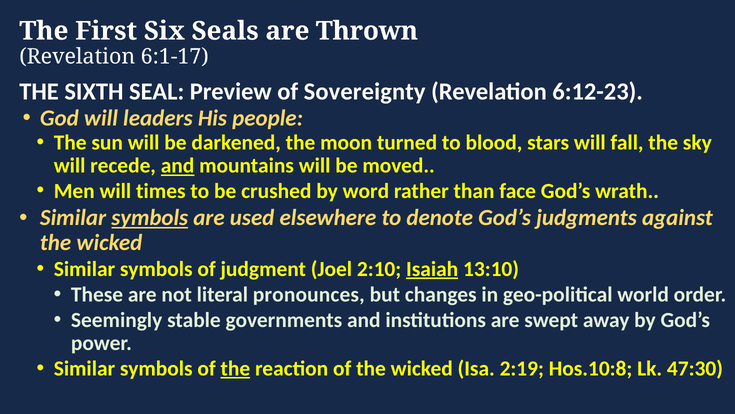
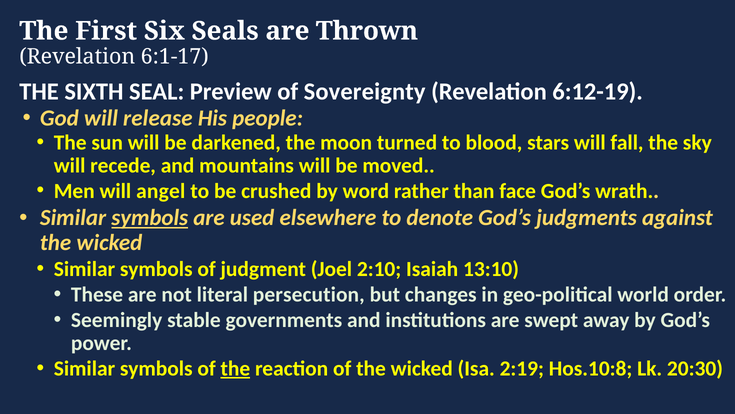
6:12-23: 6:12-23 -> 6:12-19 (598, 91)
leaders: leaders -> release (158, 118)
and underline: present -> none (178, 166)
times: times -> angel (161, 191)
Isaiah underline: present -> none (432, 269)
pronounces: pronounces -> persecution (309, 294)
47:30: 47:30 -> 20:30 (695, 368)
